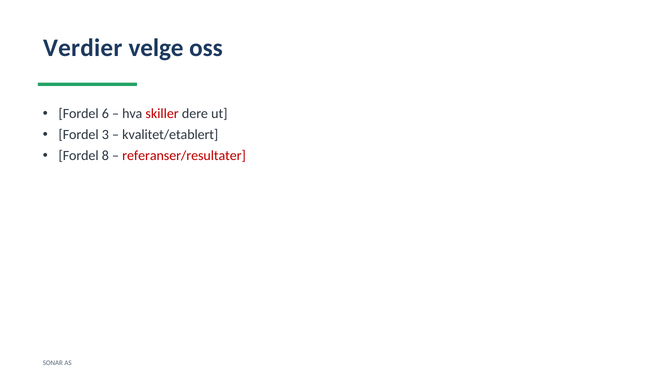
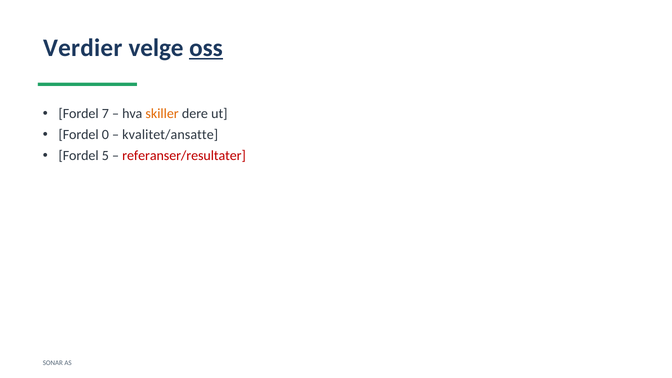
oss underline: none -> present (206, 48)
6: 6 -> 7 (105, 114)
skiller colour: red -> orange (162, 114)
3: 3 -> 0 (105, 135)
kvalitet/etablert: kvalitet/etablert -> kvalitet/ansatte (170, 135)
8: 8 -> 5 (105, 156)
